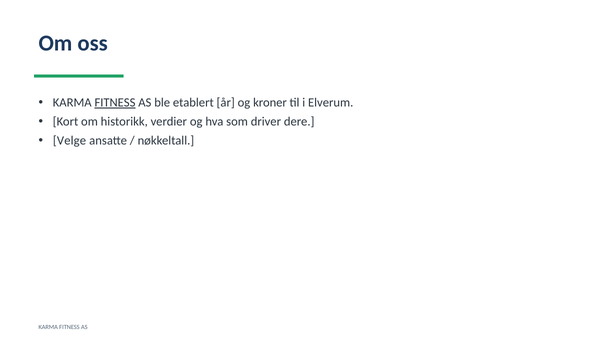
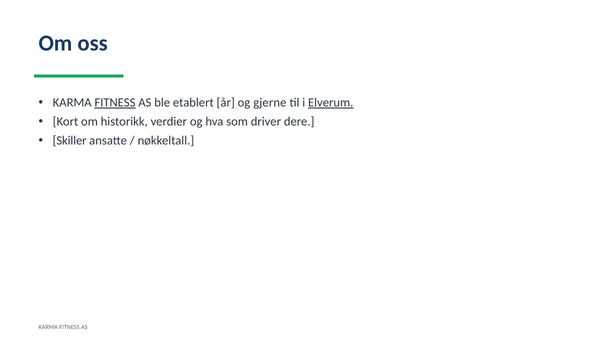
kroner: kroner -> gjerne (270, 103)
Elverum underline: none -> present (331, 103)
Velge: Velge -> Skiller (70, 141)
